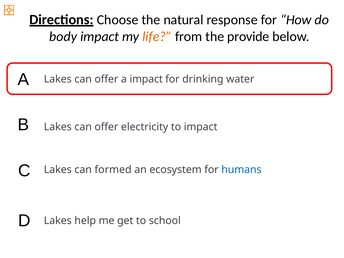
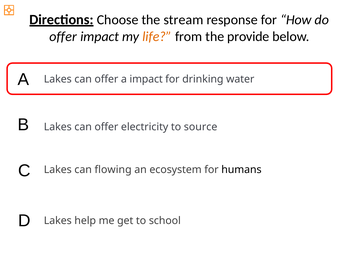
natural: natural -> stream (183, 20)
body: body -> offer (63, 36)
to impact: impact -> source (201, 127)
formed: formed -> flowing (113, 170)
humans colour: blue -> black (241, 170)
